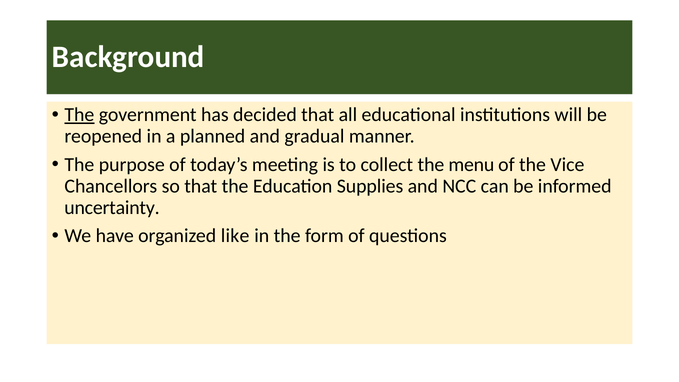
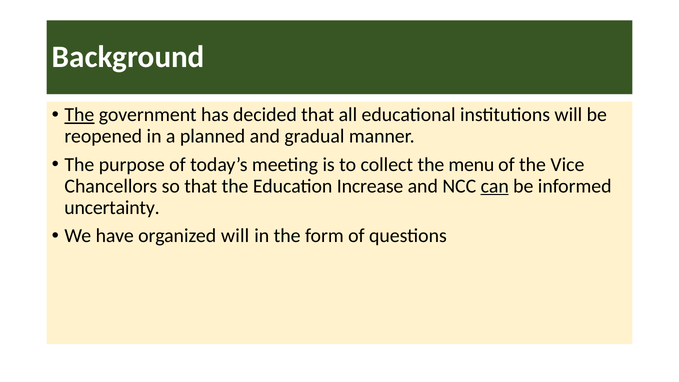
Supplies: Supplies -> Increase (370, 186)
can underline: none -> present (495, 186)
organized like: like -> will (235, 236)
